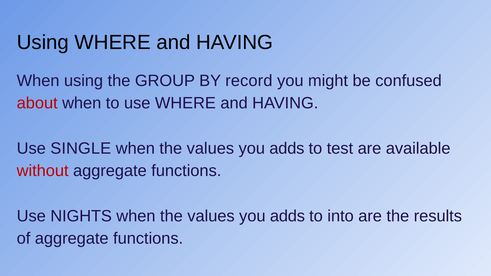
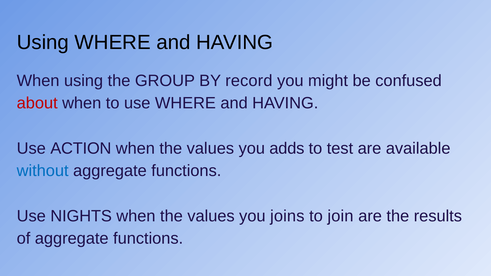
SINGLE: SINGLE -> ACTION (81, 148)
without colour: red -> blue (43, 171)
adds: adds -> joins (287, 216)
into: into -> join (340, 216)
